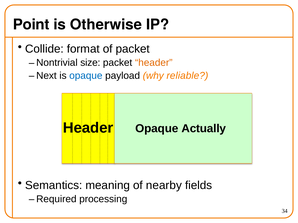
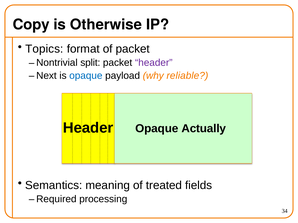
Point: Point -> Copy (31, 25)
Collide: Collide -> Topics (44, 49)
size: size -> split (90, 63)
header colour: orange -> purple (154, 63)
nearby: nearby -> treated (164, 186)
